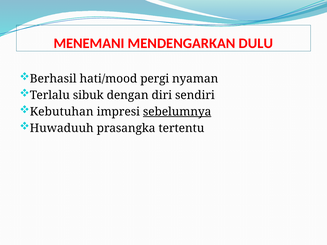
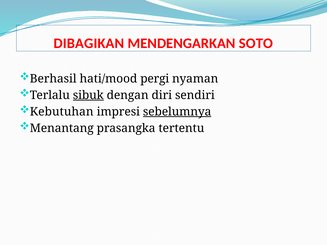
MENEMANI: MENEMANI -> DIBAGIKAN (89, 43)
DULU: DULU -> SOTO (256, 43)
sibuk underline: none -> present (88, 95)
Huwaduuh: Huwaduuh -> Menantang (62, 128)
